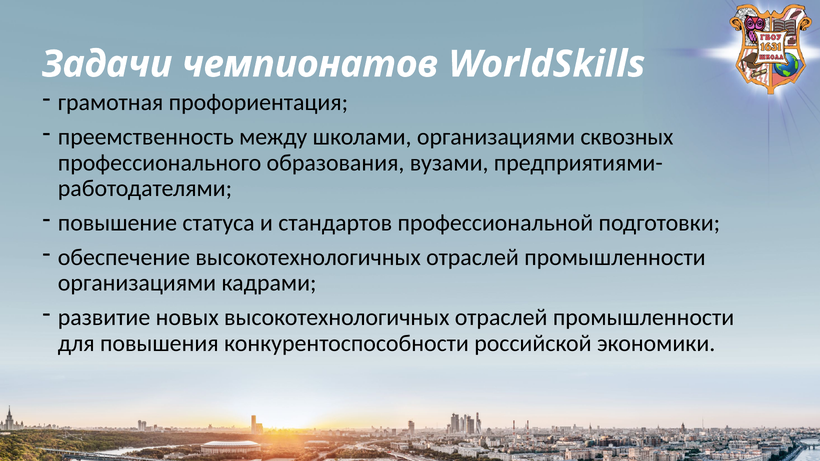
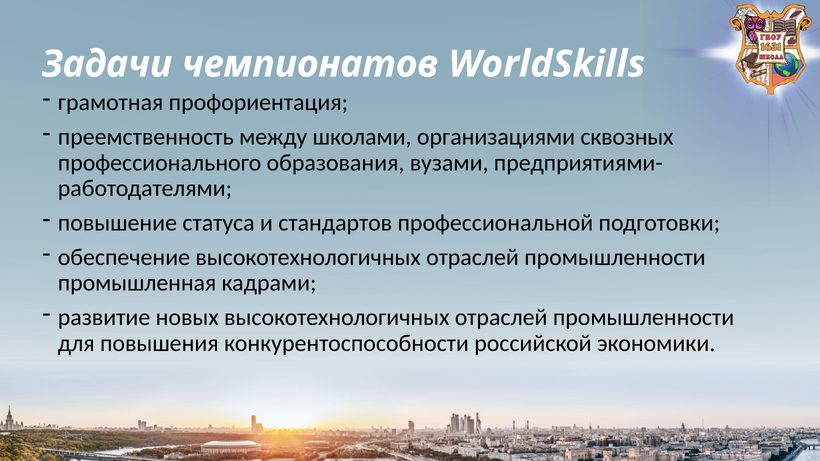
организациями: организациями -> промышленная (137, 283)
